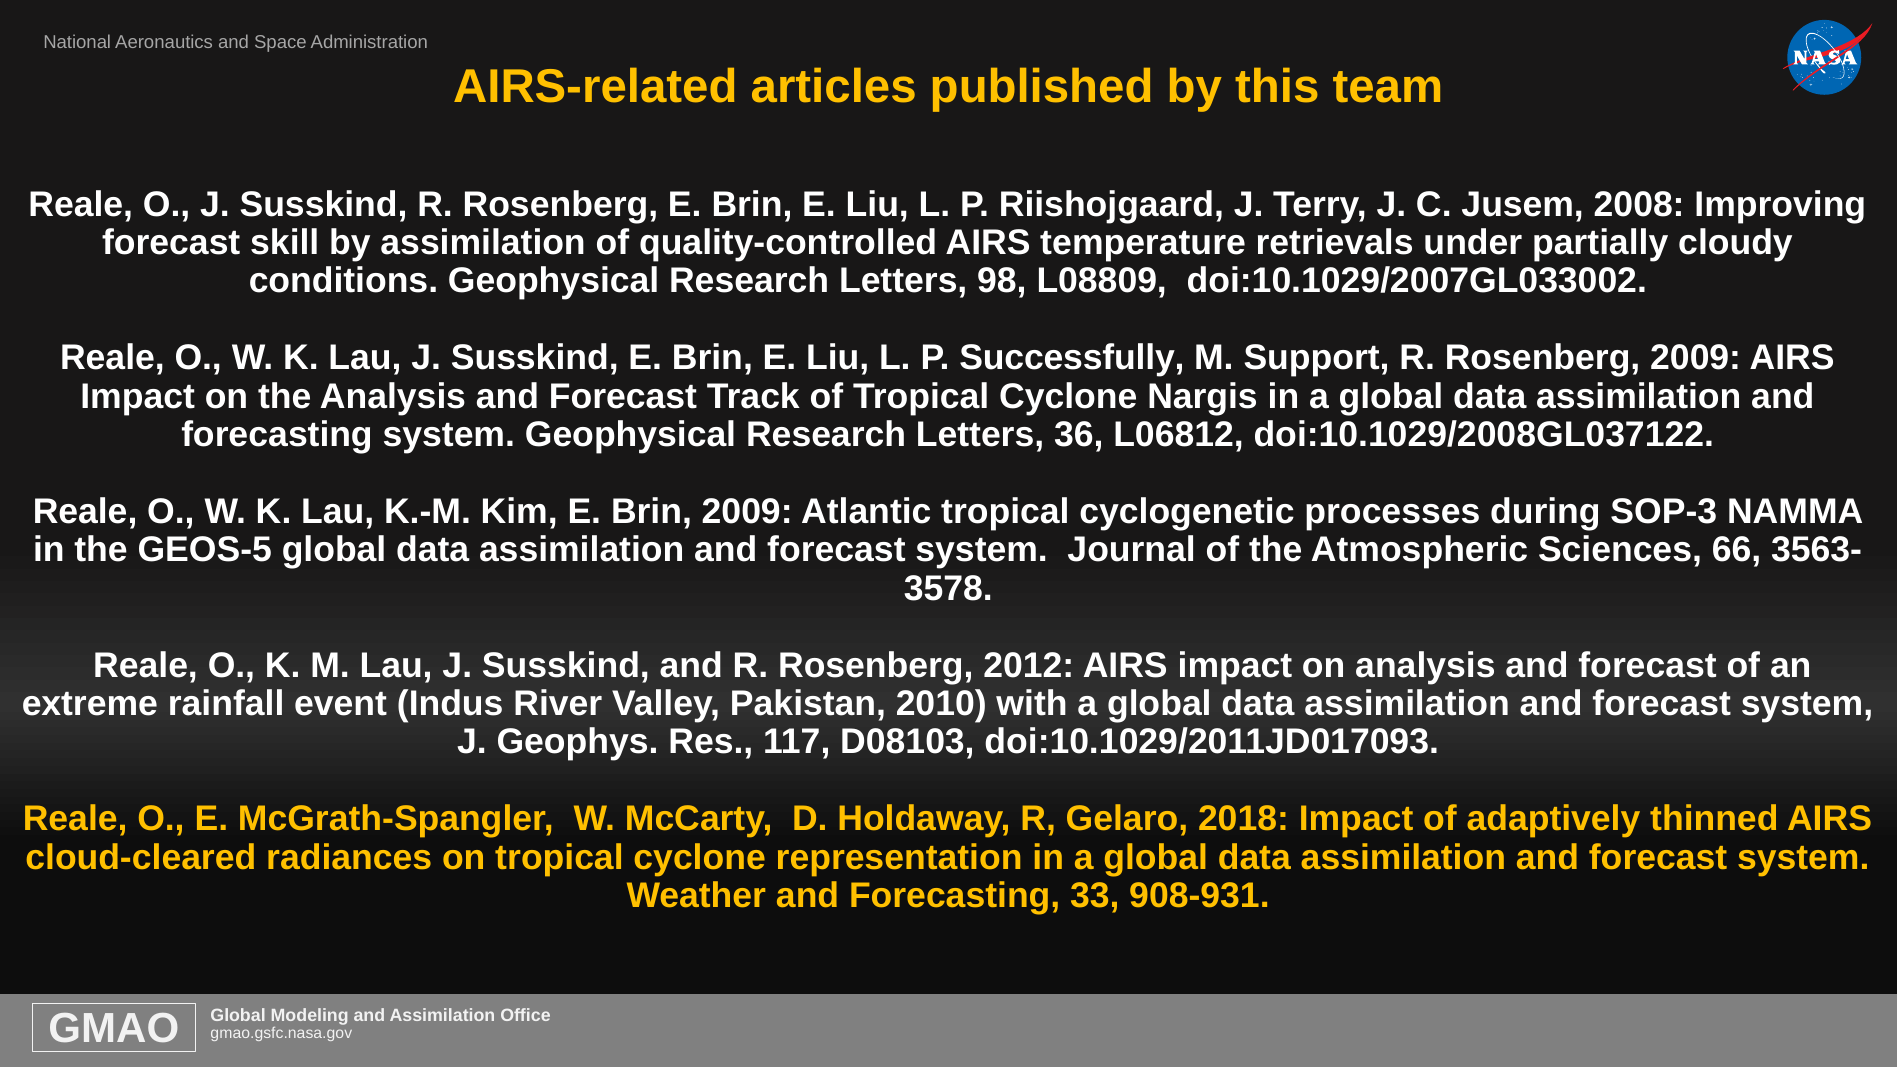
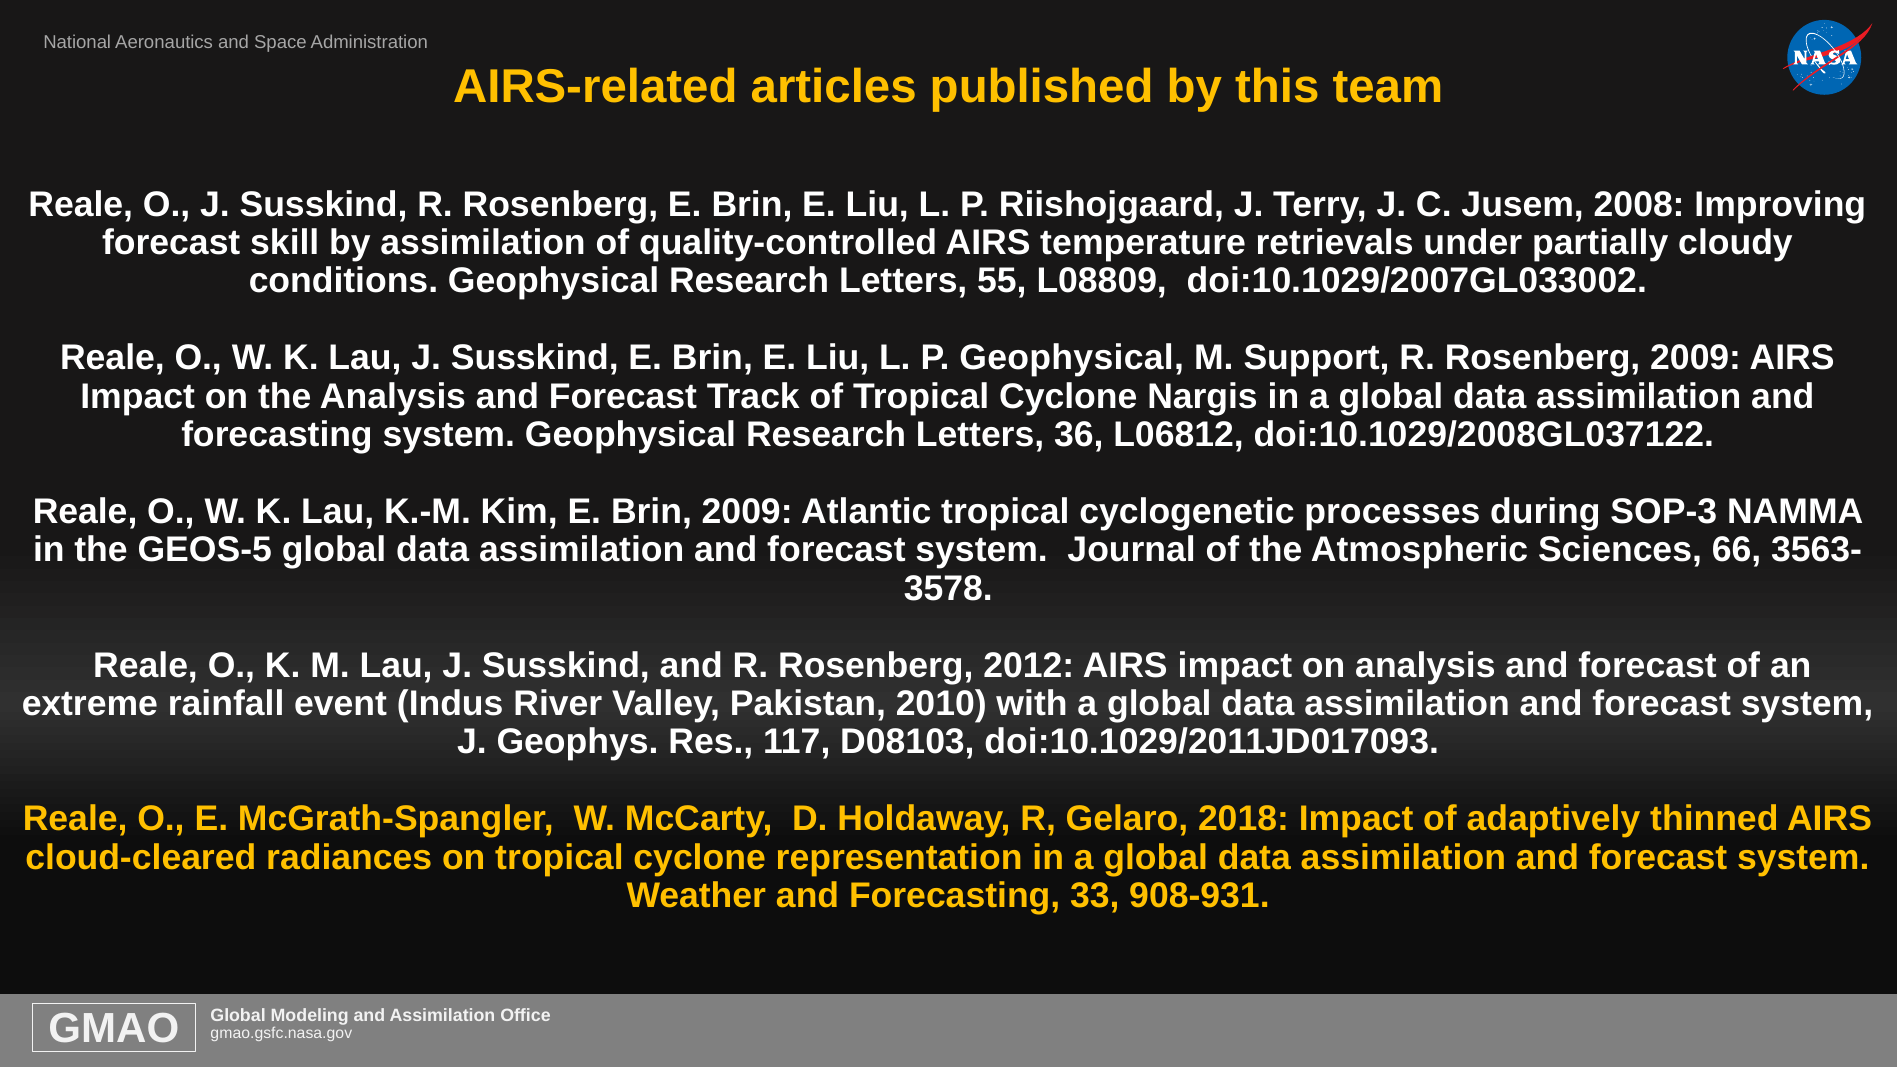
98: 98 -> 55 (1002, 281)
P Successfully: Successfully -> Geophysical (1072, 358)
